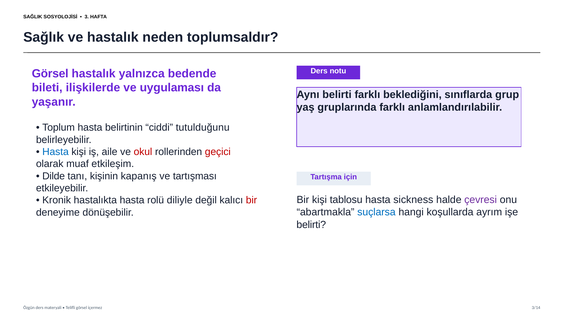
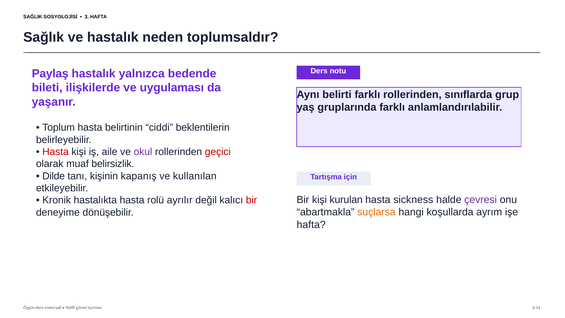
Görsel: Görsel -> Paylaş (50, 74)
farklı beklediğini: beklediğini -> rollerinden (412, 94)
tutulduğunu: tutulduğunu -> beklentilerin (203, 128)
Hasta colour: blue -> red (56, 152)
okul colour: red -> purple (143, 152)
etkileşim: etkileşim -> belirsizlik (113, 164)
tartışması: tartışması -> kullanılan (195, 176)
tablosu: tablosu -> kurulan (346, 200)
diliyle: diliyle -> ayrılır (180, 200)
suçlarsa colour: blue -> orange (376, 212)
belirti: belirti -> hafta (311, 225)
